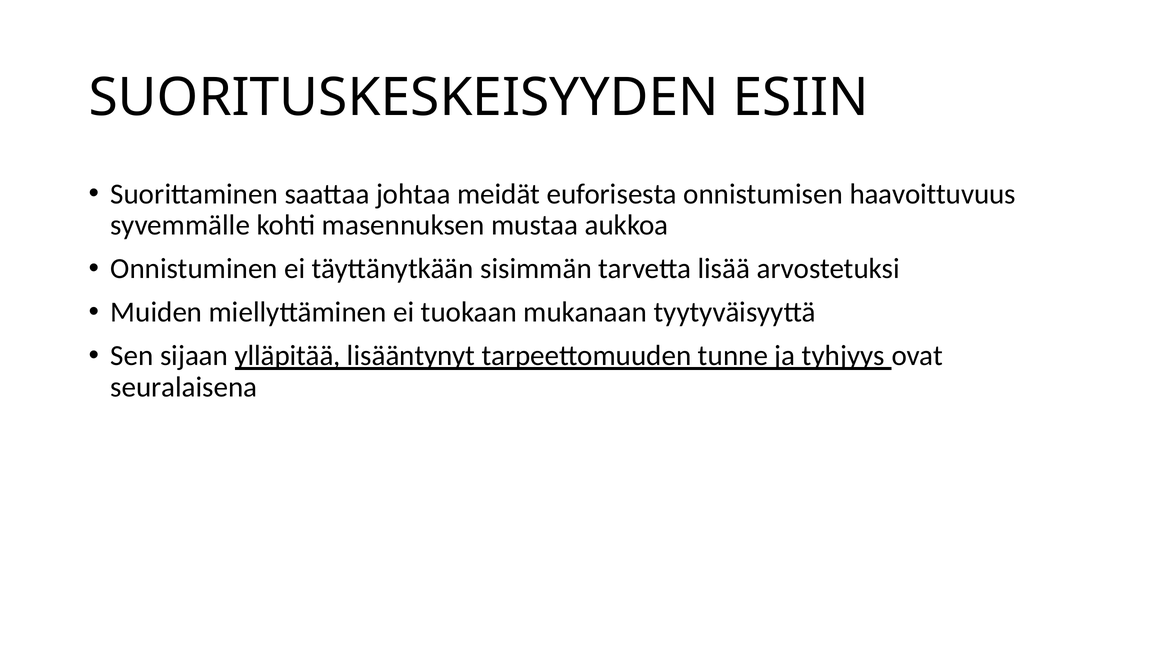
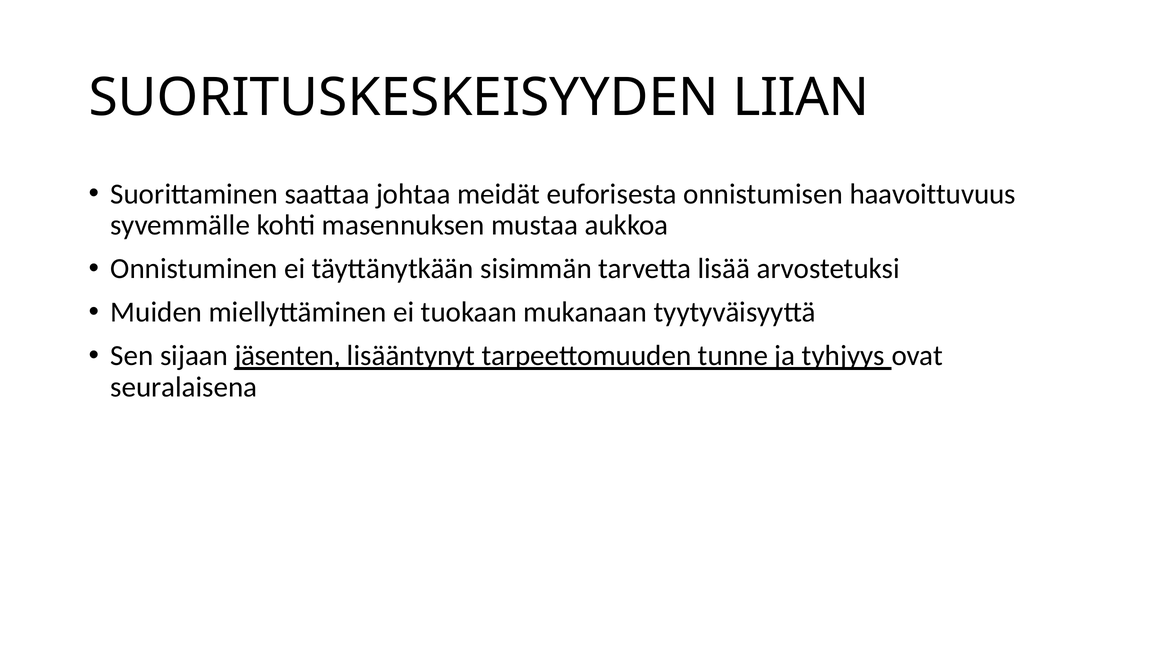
ESIIN: ESIIN -> LIIAN (801, 98)
ylläpitää: ylläpitää -> jäsenten (288, 356)
